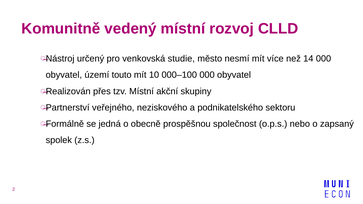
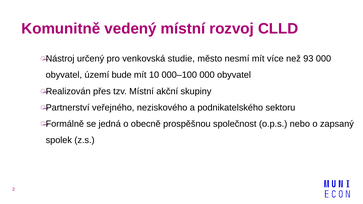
14: 14 -> 93 (308, 59)
touto: touto -> bude (122, 75)
